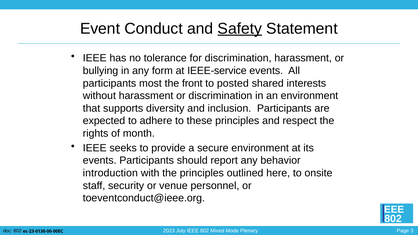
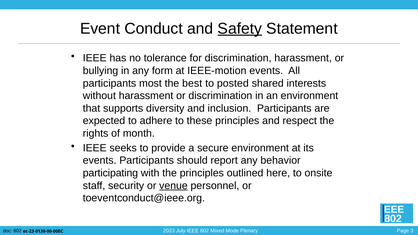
IEEE-service: IEEE-service -> IEEE-motion (217, 71)
front: front -> best (192, 83)
introduction: introduction -> participating (110, 173)
venue underline: none -> present (173, 186)
